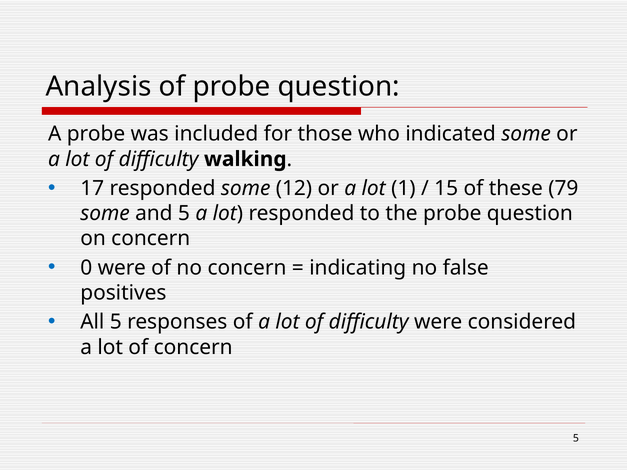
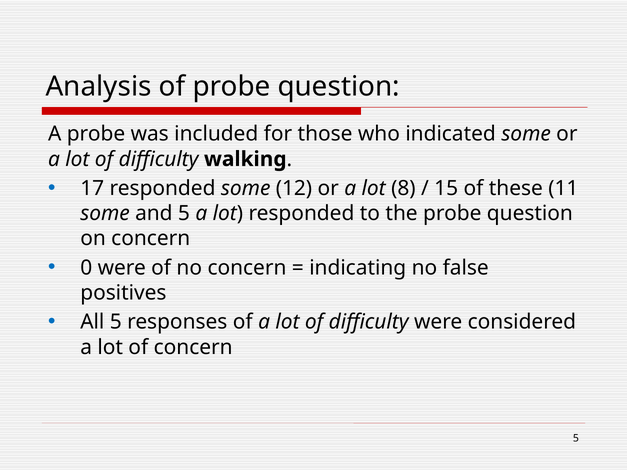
1: 1 -> 8 (403, 188)
79: 79 -> 11 (563, 188)
